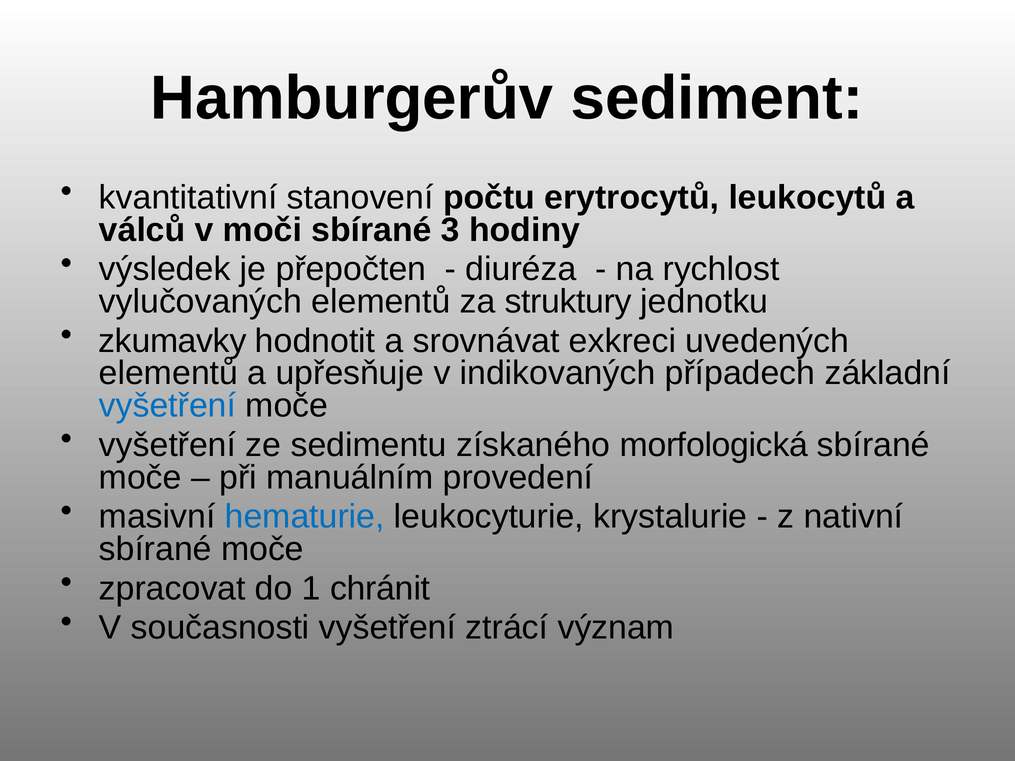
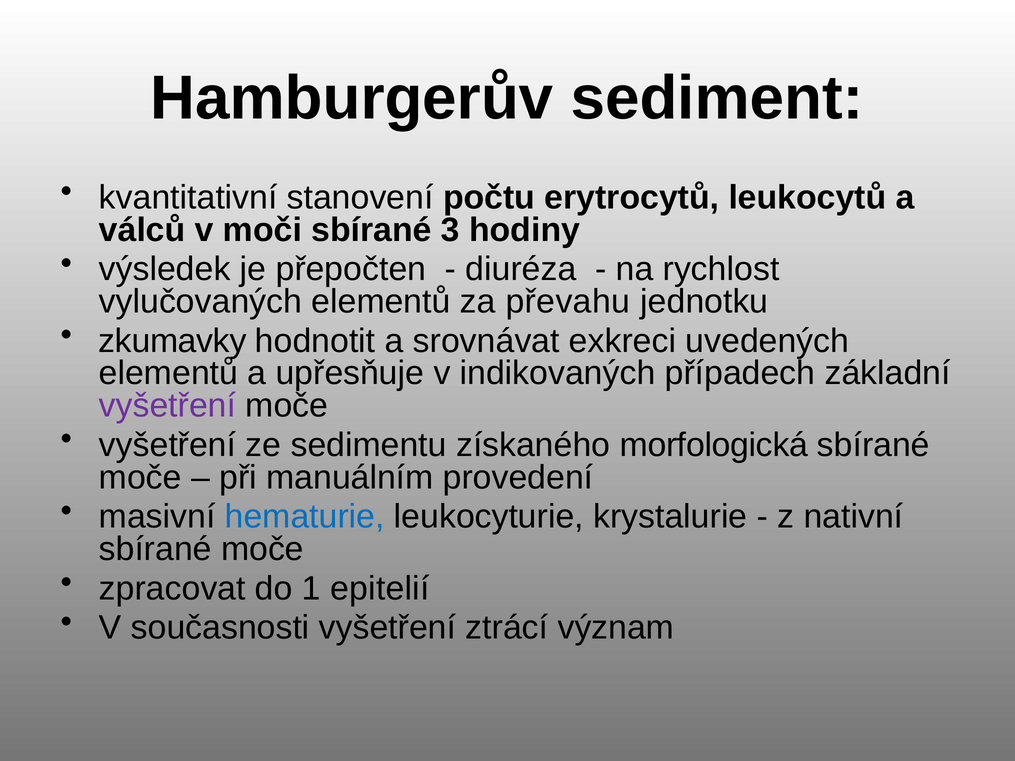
struktury: struktury -> převahu (568, 302)
vyšetření colour: blue -> purple (168, 406)
chránit: chránit -> epitelií (380, 589)
